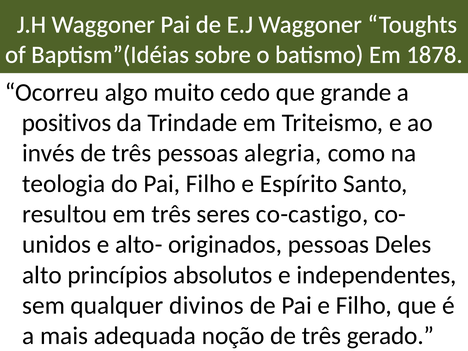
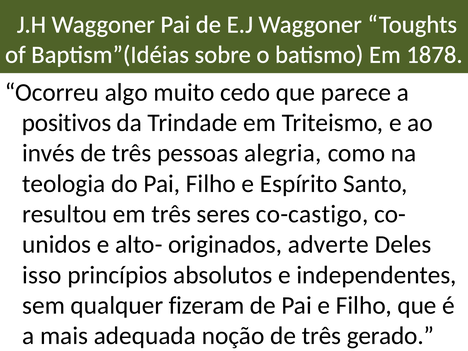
grande: grande -> parece (356, 92)
originados pessoas: pessoas -> adverte (328, 245)
alto: alto -> isso (42, 275)
divinos: divinos -> fizeram (207, 305)
